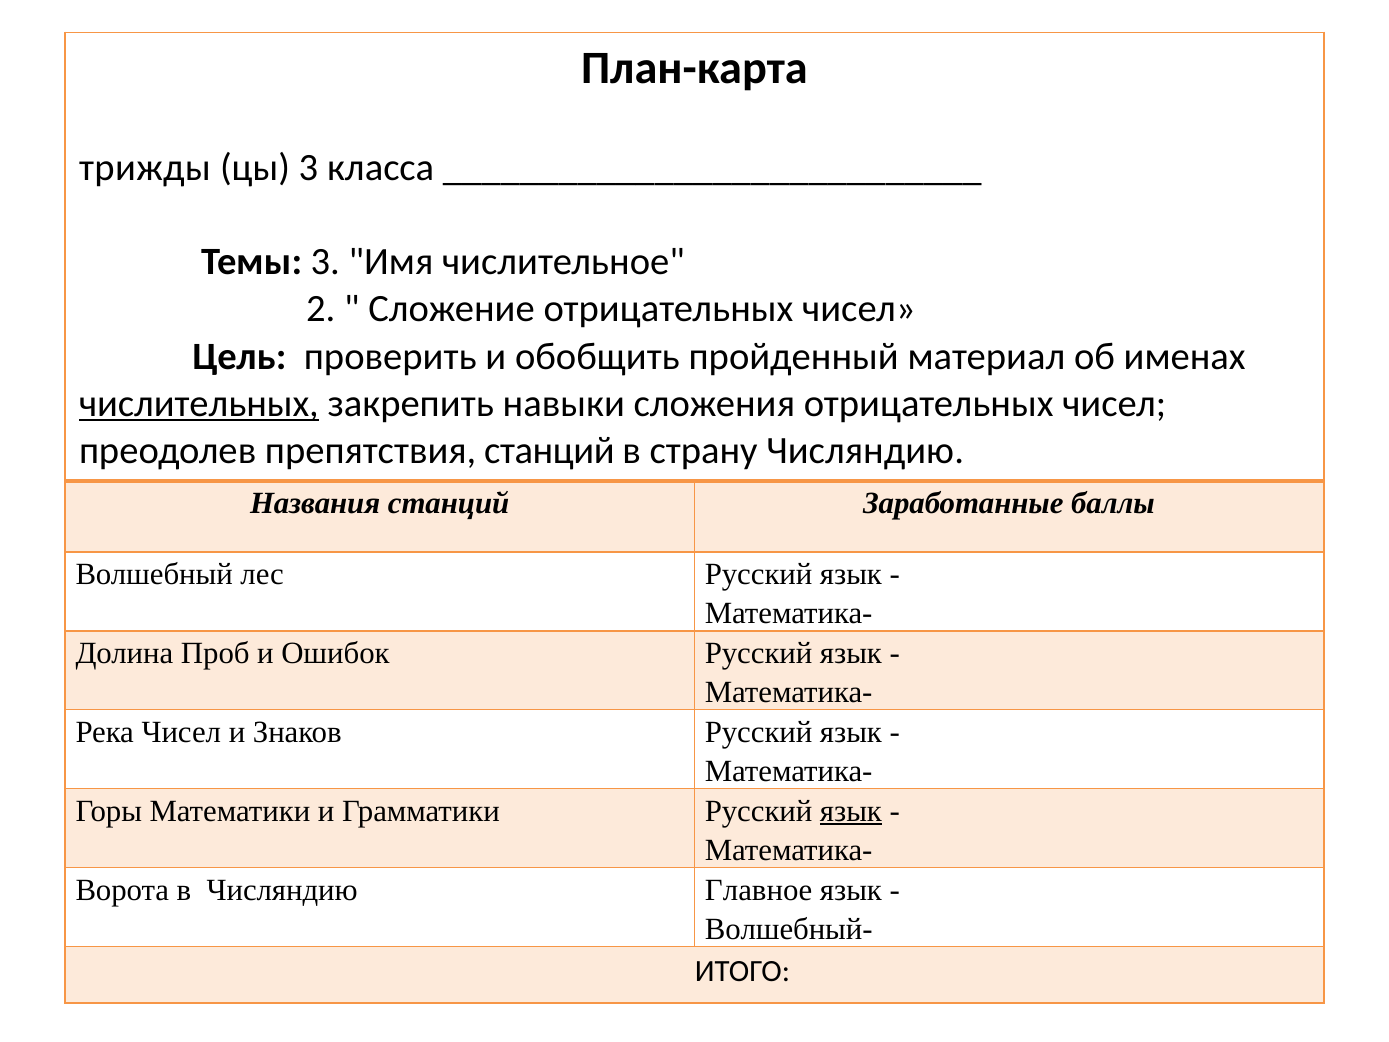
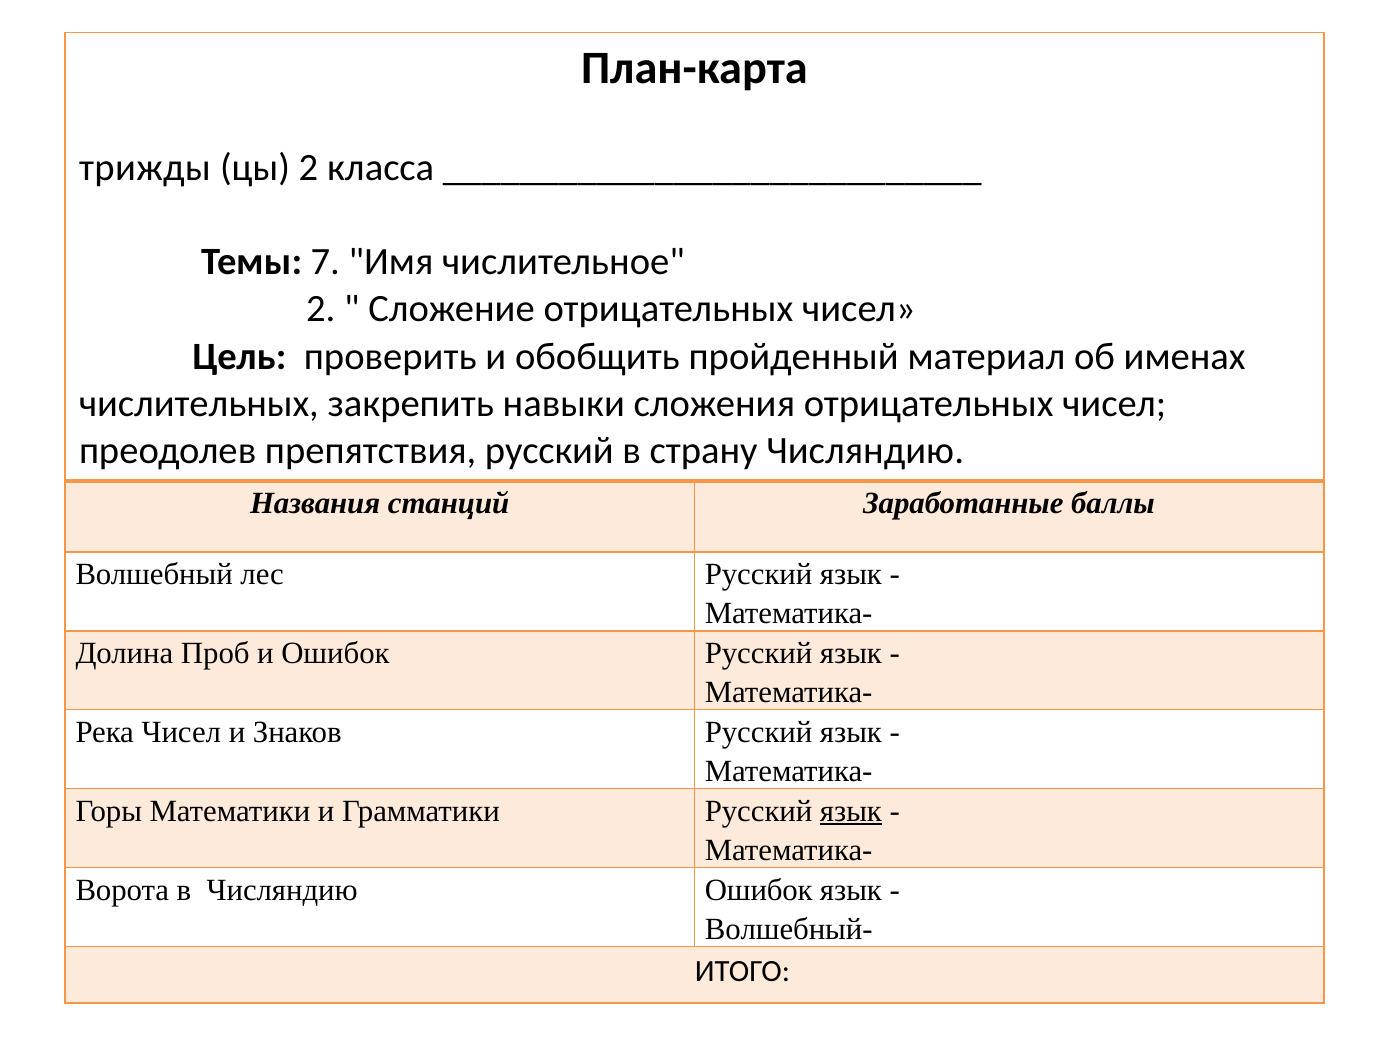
цы 3: 3 -> 2 (308, 167)
Темы 3: 3 -> 7 (325, 262)
числительных underline: present -> none (199, 404)
препятствия станций: станций -> русский (549, 451)
Числяндию Главное: Главное -> Ошибок (759, 890)
